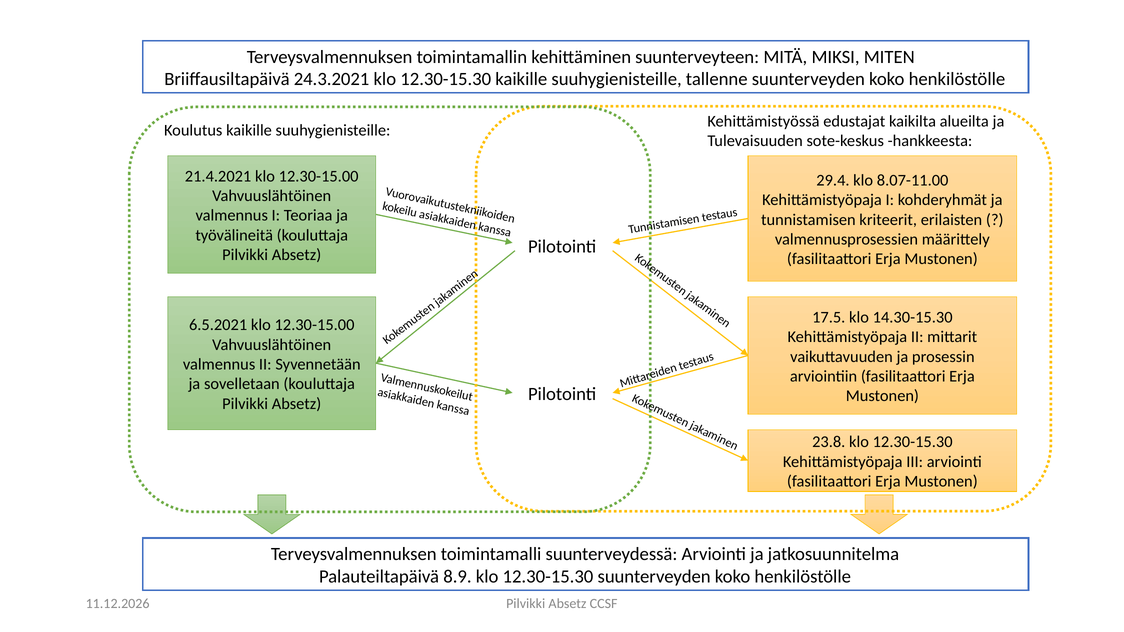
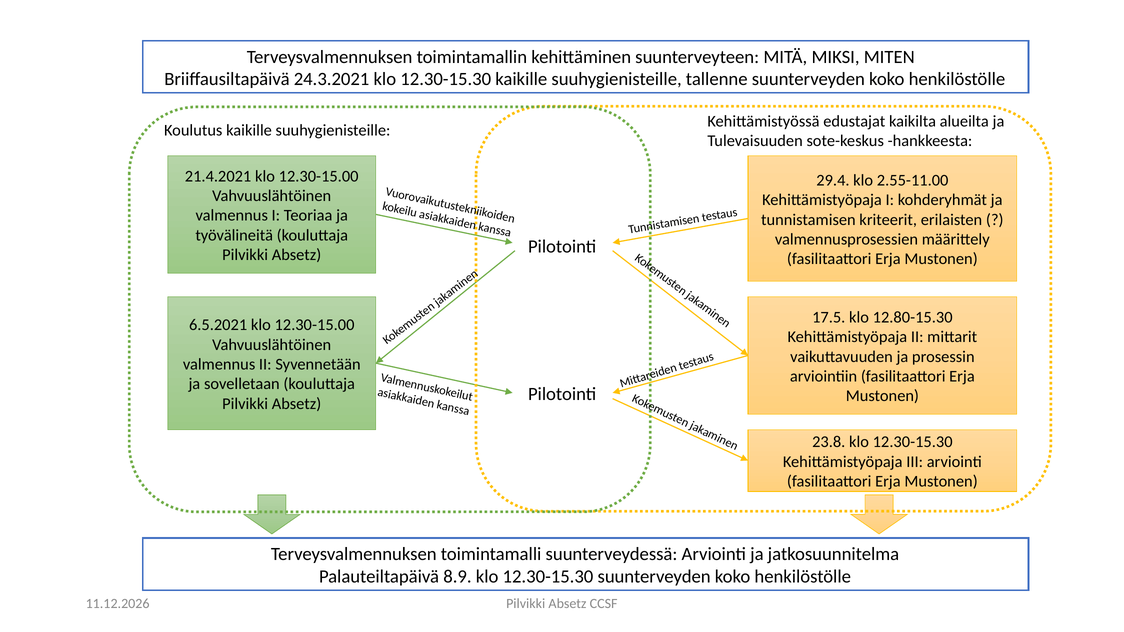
8.07-11.00: 8.07-11.00 -> 2.55-11.00 (913, 180)
14.30-15.30: 14.30-15.30 -> 12.80-15.30 (913, 317)
